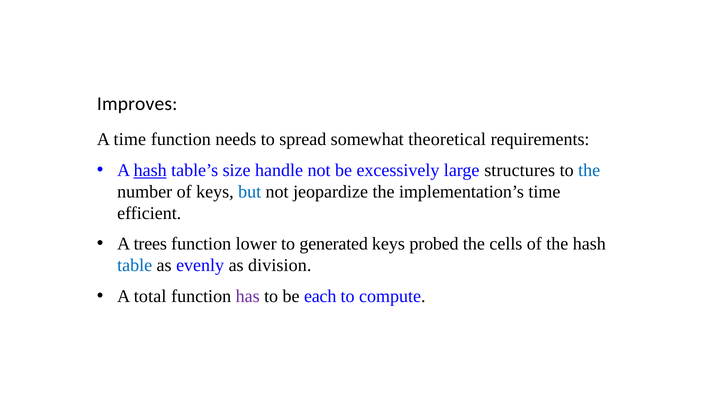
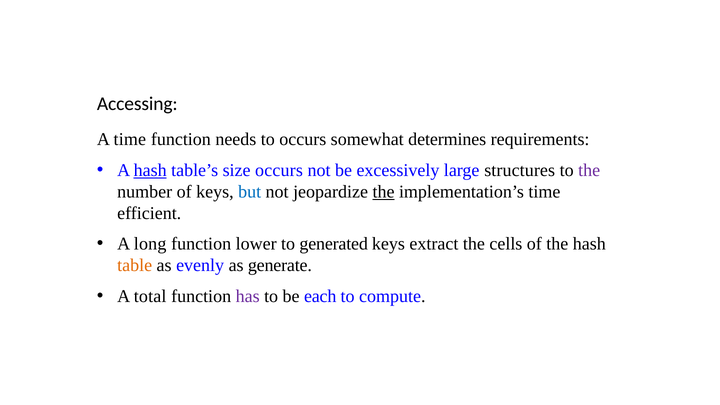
Improves: Improves -> Accessing (137, 104)
to spread: spread -> occurs (303, 140)
theoretical: theoretical -> determines (447, 140)
size handle: handle -> occurs (279, 170)
the colour: blue -> purple (589, 170)
the underline: none -> present (384, 192)
trees: trees -> long (150, 244)
probed: probed -> extract (434, 244)
table colour: blue -> orange (135, 266)
division: division -> generate (280, 266)
